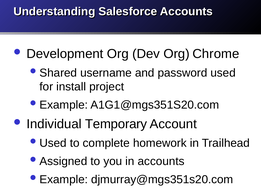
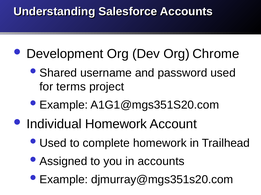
install: install -> terms (71, 87)
Individual Temporary: Temporary -> Homework (116, 125)
